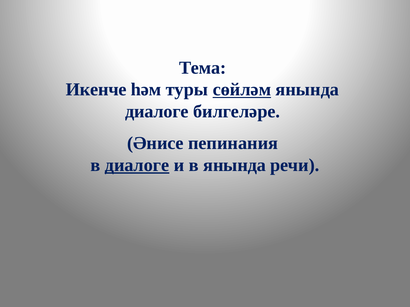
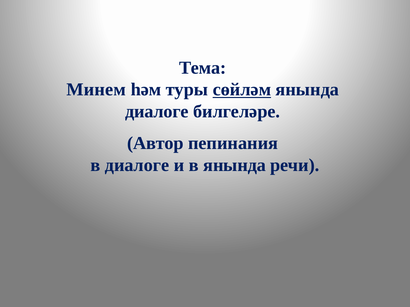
Икенче: Икенче -> Минем (96, 90)
Әнисе: Әнисе -> Автор (155, 144)
диалоге underline: present -> none (137, 165)
